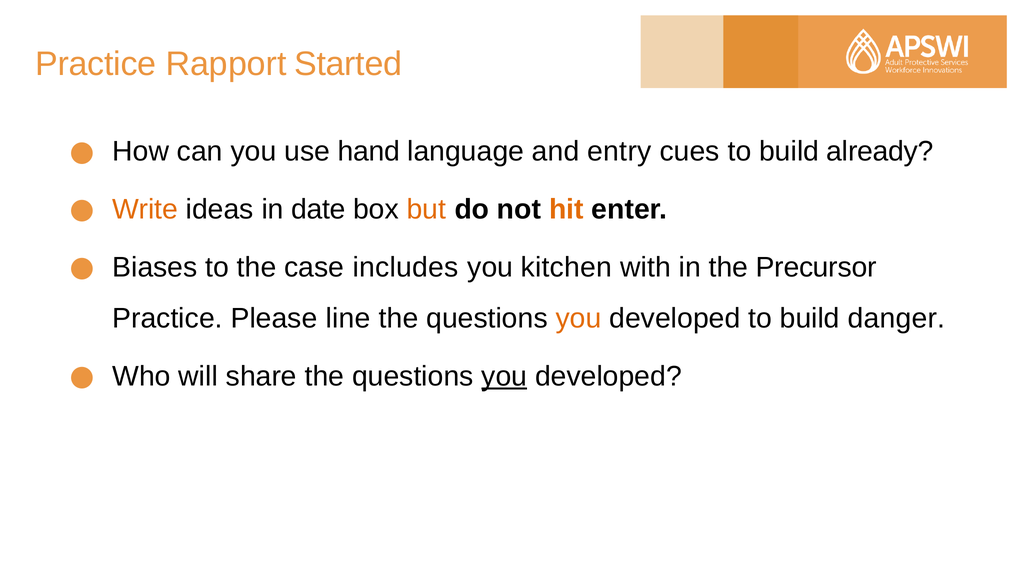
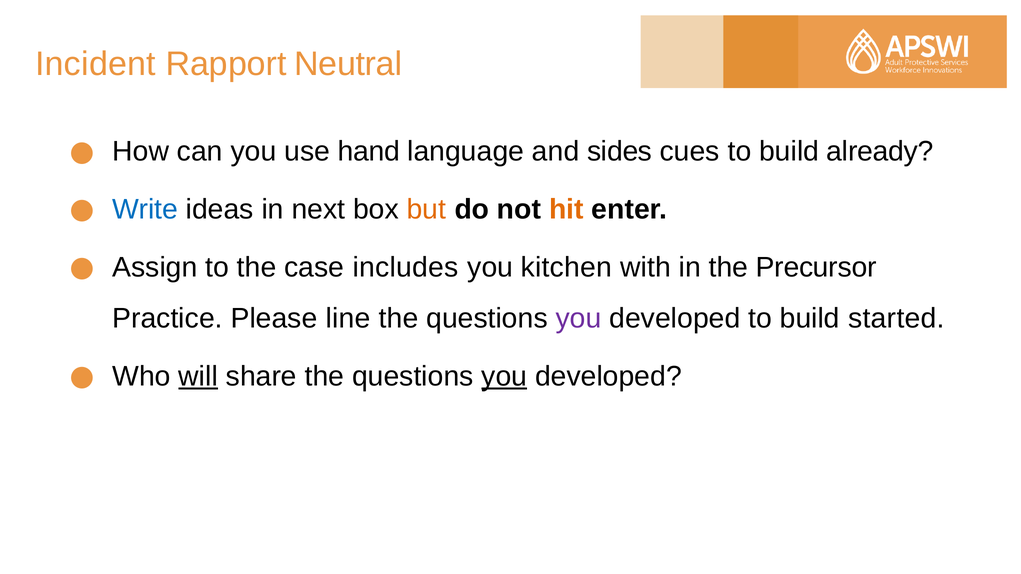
Practice: Practice -> Incident (96, 64)
Started: Started -> Neutral (348, 64)
entry: entry -> sides (620, 152)
Write colour: orange -> blue (145, 210)
date: date -> next (318, 210)
Biases: Biases -> Assign (155, 267)
you colour: orange -> purple (579, 319)
danger: danger -> started (896, 319)
will underline: none -> present (198, 376)
